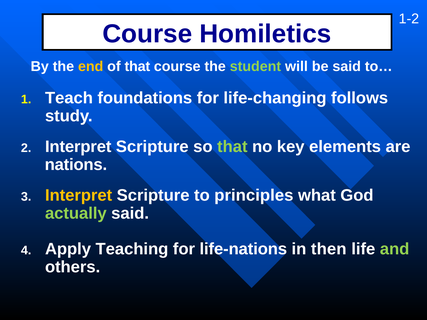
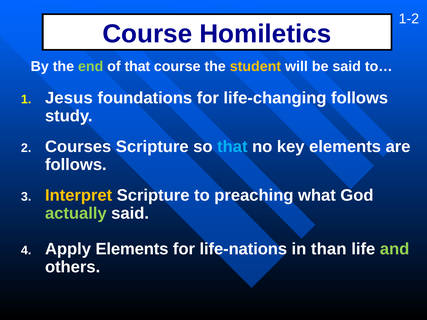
end colour: yellow -> light green (91, 67)
student colour: light green -> yellow (255, 67)
Teach: Teach -> Jesus (69, 98)
Interpret: Interpret -> Courses (78, 147)
that colour: light green -> light blue (232, 147)
nations: nations -> follows (76, 165)
principles: principles -> preaching (254, 195)
Apply Teaching: Teaching -> Elements (132, 249)
then: then -> than (329, 249)
